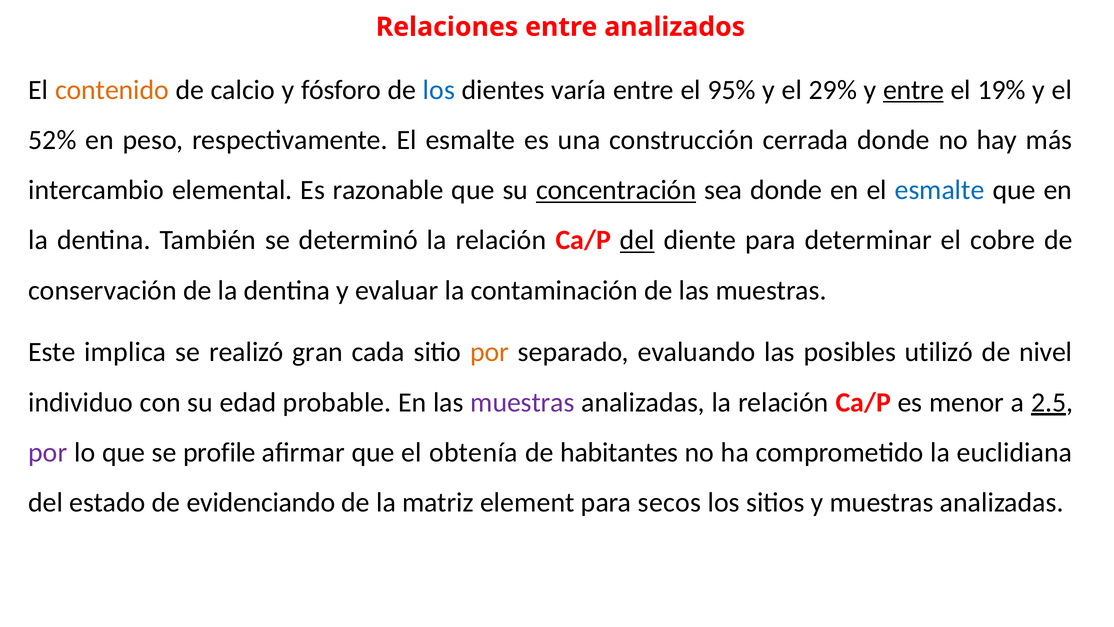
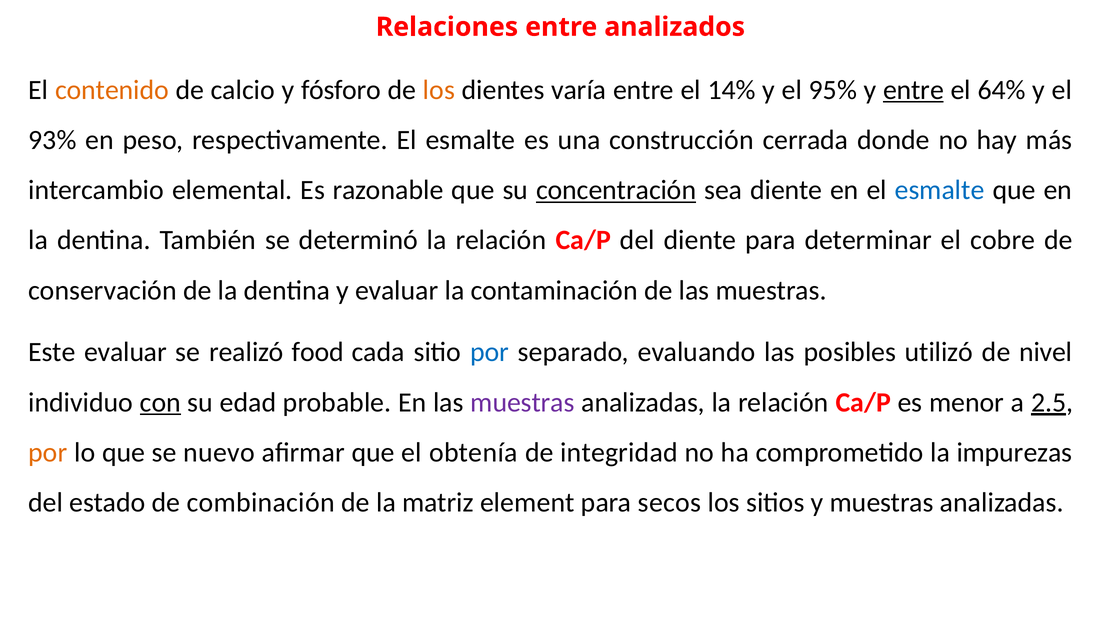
los colour: blue -> orange (439, 90)
95%: 95% -> 14% (732, 90)
29%: 29% -> 95% (833, 90)
19%: 19% -> 64% (1002, 90)
52%: 52% -> 93% (52, 140)
sea donde: donde -> diente (786, 190)
del underline: present -> none (637, 240)
Este implica: implica -> evaluar (126, 352)
gran: gran -> food (318, 352)
por colour: orange -> blue (490, 352)
con underline: none -> present (160, 402)
por colour: purple -> orange (48, 452)
profile: profile -> nuevo (219, 452)
habitantes: habitantes -> integridad (619, 452)
euclidiana: euclidiana -> impurezas (1014, 452)
evidenciando: evidenciando -> combinación (261, 502)
